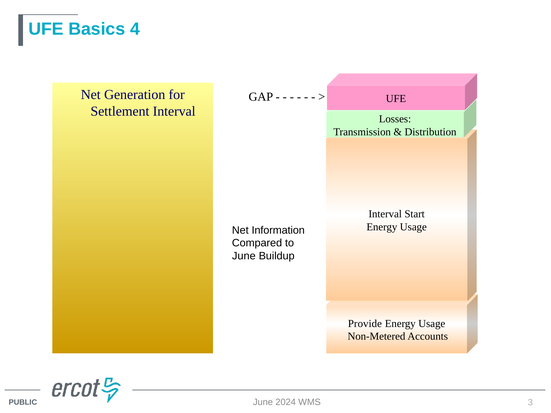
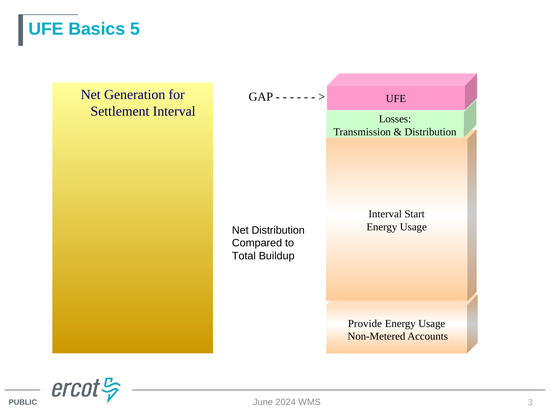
4: 4 -> 5 (135, 29)
Net Information: Information -> Distribution (278, 230)
June: June -> Total (244, 256)
